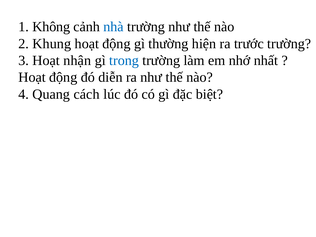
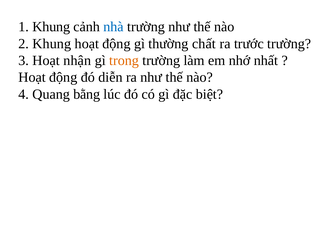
1 Không: Không -> Khung (51, 27)
hiện: hiện -> chất (204, 44)
trong colour: blue -> orange (124, 60)
cách: cách -> bằng (87, 94)
